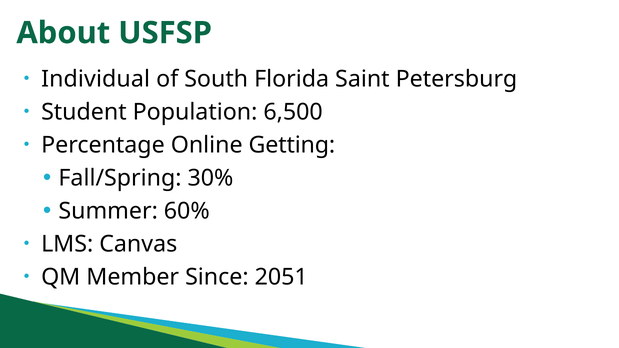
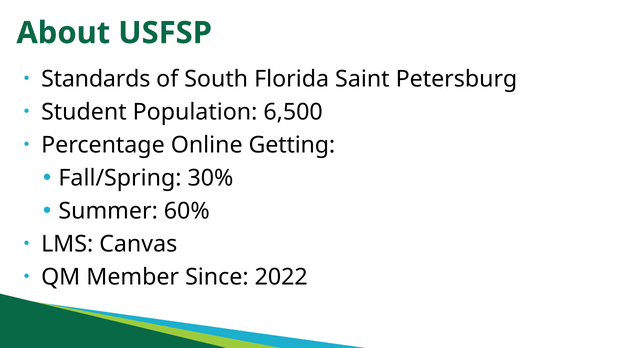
Individual: Individual -> Standards (96, 79)
2051: 2051 -> 2022 (281, 277)
